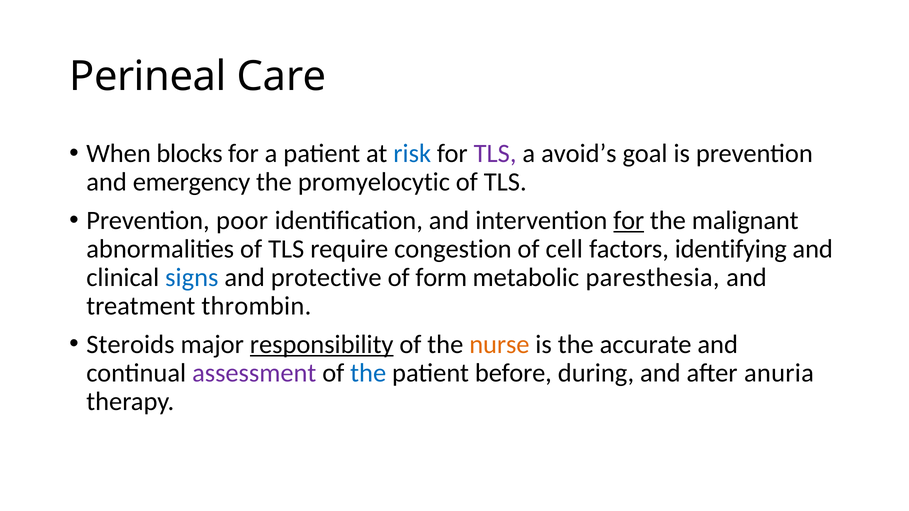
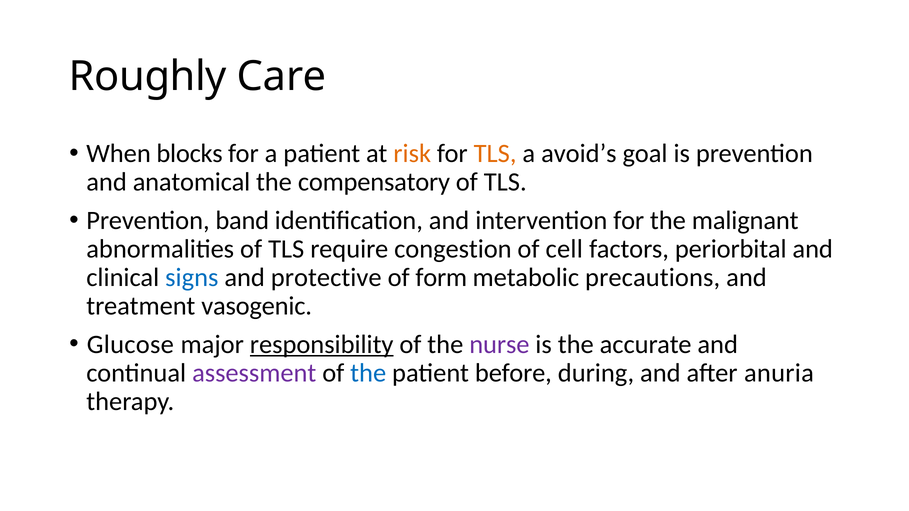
Perineal: Perineal -> Roughly (148, 76)
risk colour: blue -> orange (412, 154)
TLS colour: purple -> orange (495, 154)
emergency: emergency -> anatomical (192, 182)
promyelocytic: promyelocytic -> compensatory (374, 182)
poor: poor -> band (242, 220)
for underline: present -> none (629, 220)
identifying: identifying -> periorbital (731, 249)
paresthesia: paresthesia -> precautions (653, 278)
thrombin: thrombin -> vasogenic (257, 306)
Steroids: Steroids -> Glucose (130, 344)
nurse colour: orange -> purple (499, 344)
